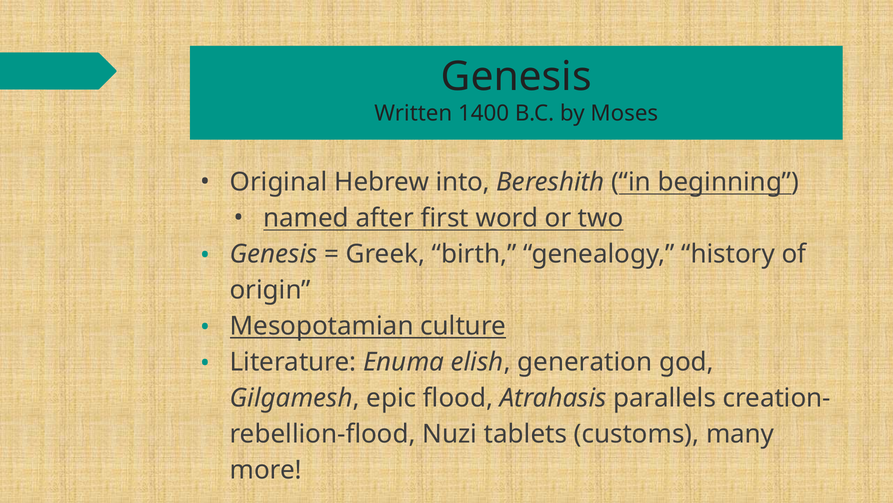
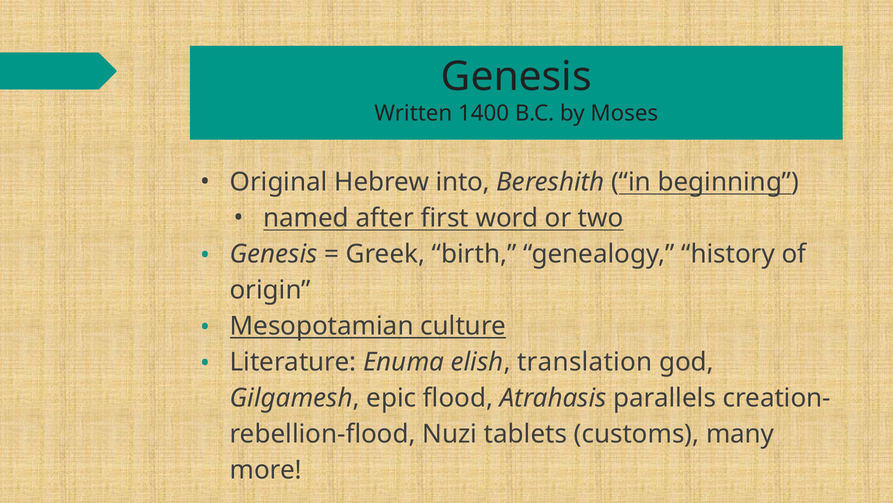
generation: generation -> translation (585, 361)
